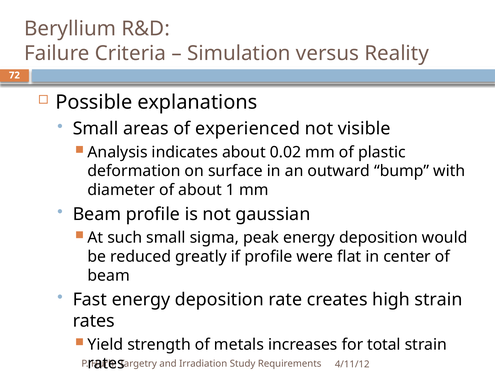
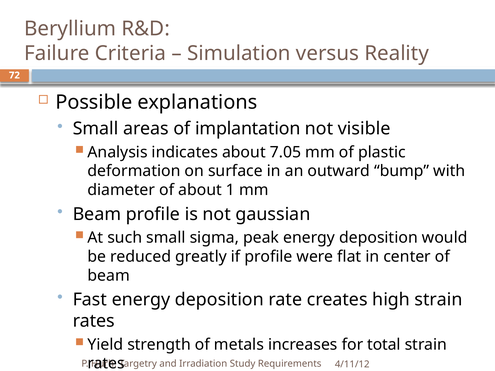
experienced: experienced -> implantation (248, 129)
0.02: 0.02 -> 7.05 (285, 152)
